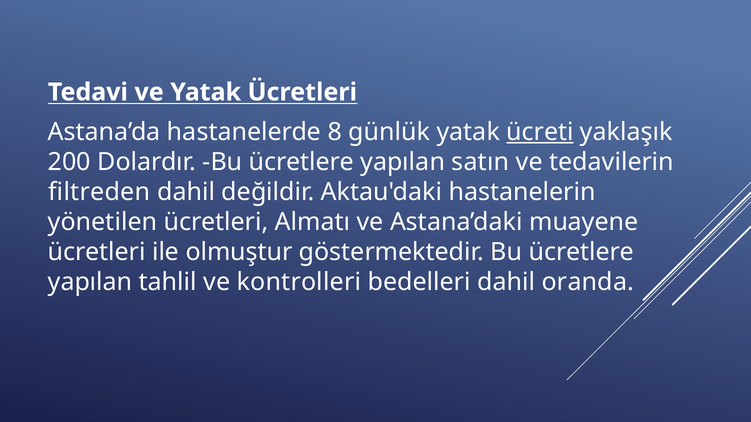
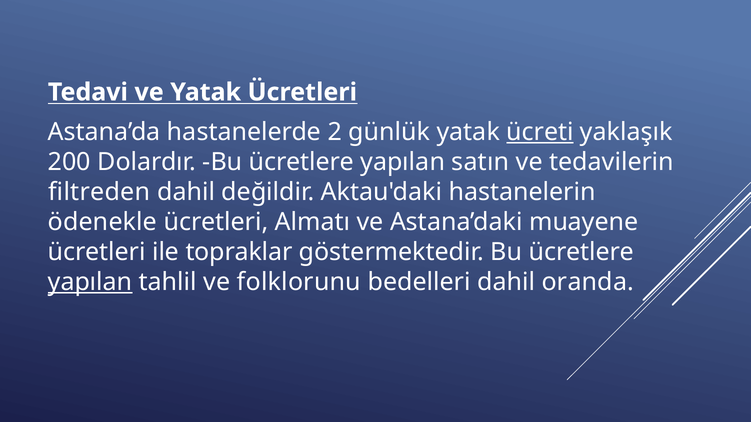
8: 8 -> 2 (335, 132)
yönetilen: yönetilen -> ödenekle (102, 222)
olmuştur: olmuştur -> topraklar (239, 252)
yapılan underline: none -> present (90, 282)
kontrolleri: kontrolleri -> folklorunu (299, 282)
